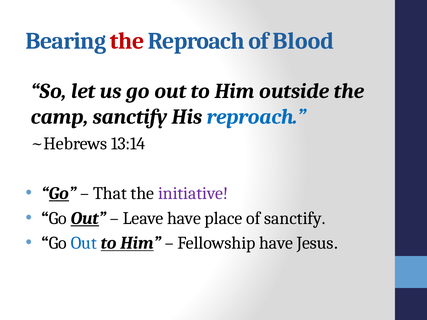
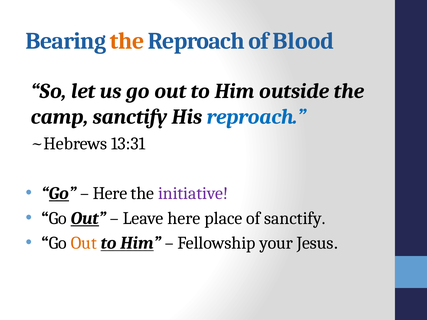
the colour: red -> orange (127, 41)
13:14: 13:14 -> 13:31 (128, 144)
That: That -> Here (110, 193)
Leave have: have -> here (184, 218)
Out colour: blue -> orange (84, 243)
Fellowship have: have -> your (276, 243)
